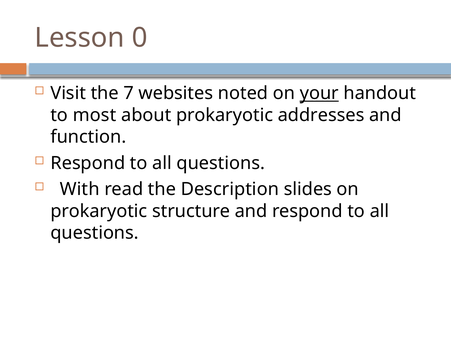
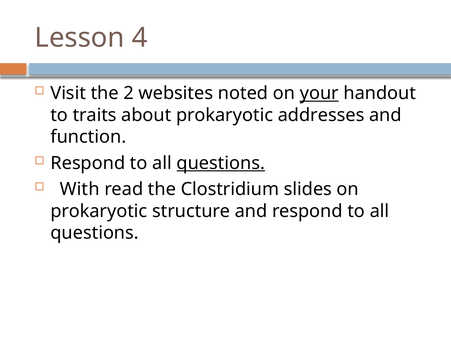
0: 0 -> 4 (140, 38)
7: 7 -> 2 (129, 93)
most: most -> traits (95, 115)
questions underline: none -> present (221, 163)
Description: Description -> Clostridium (230, 189)
